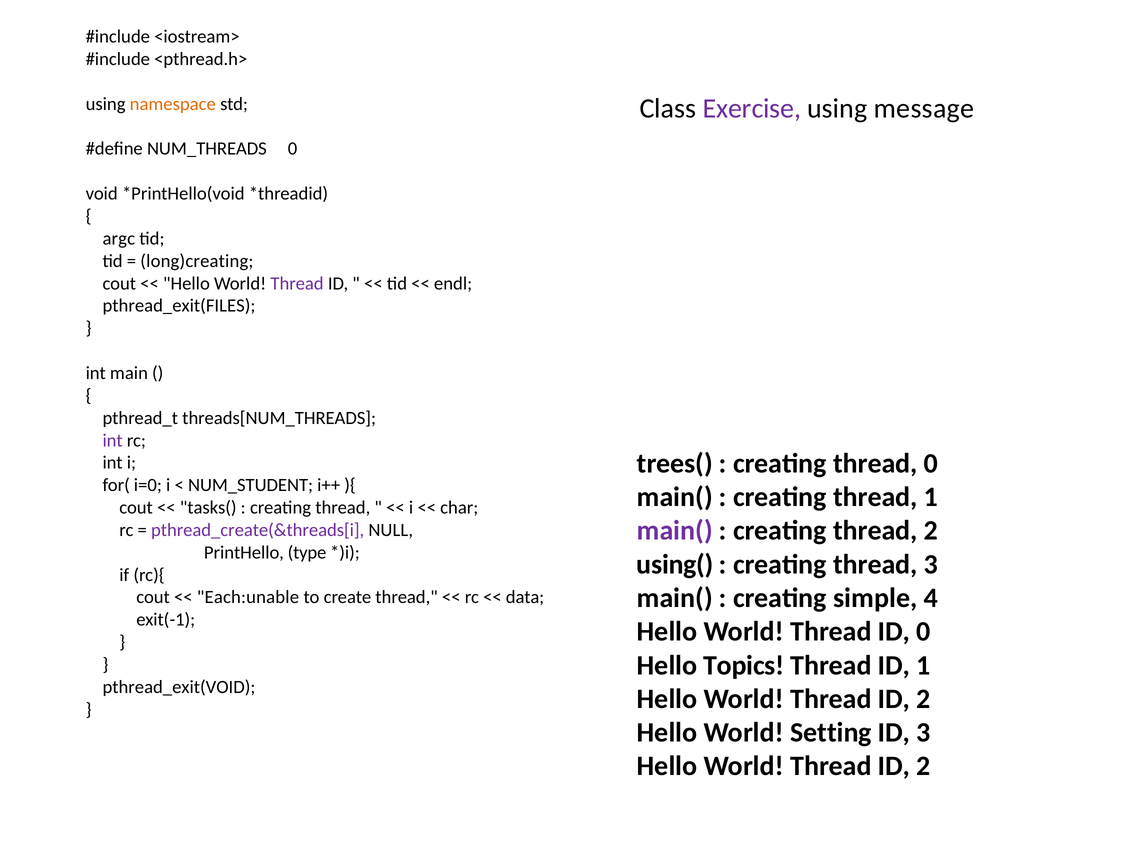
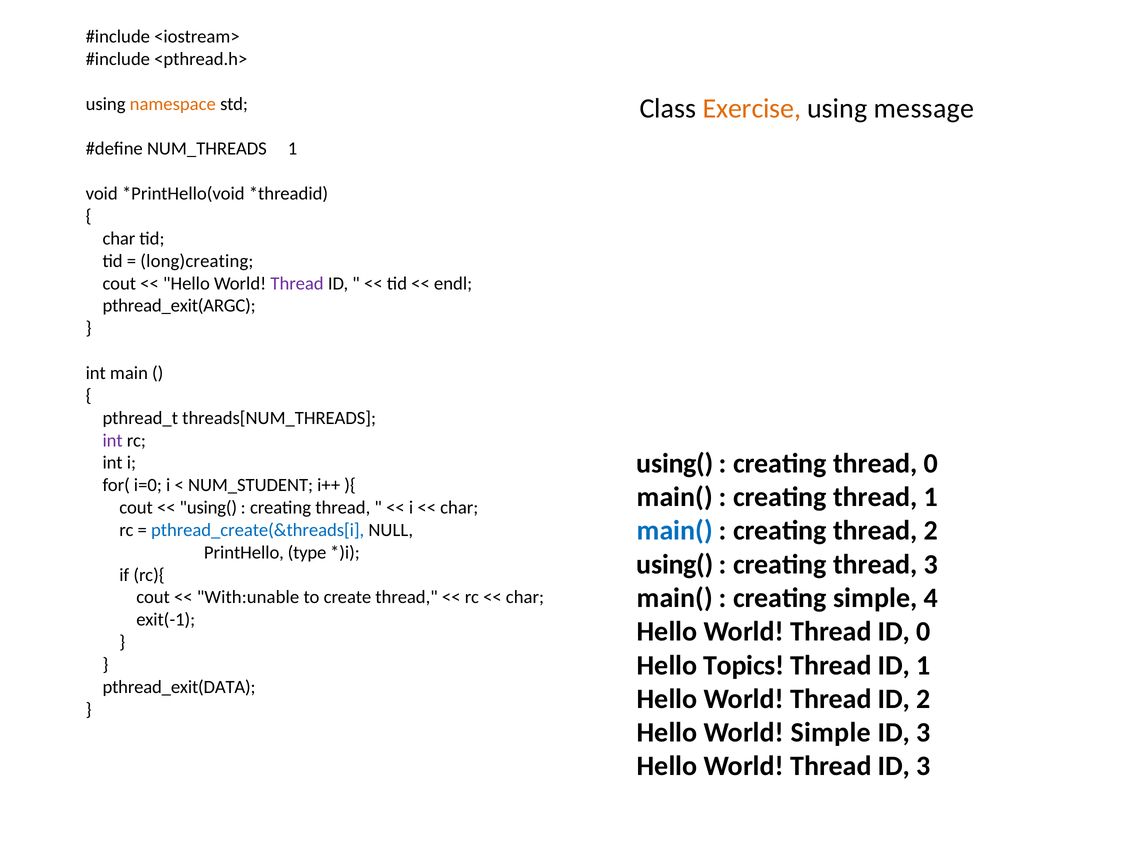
Exercise colour: purple -> orange (752, 108)
NUM_THREADS 0: 0 -> 1 (293, 149)
argc: argc -> char (119, 238)
pthread_exit(FILES: pthread_exit(FILES -> pthread_exit(ARGC (179, 306)
trees(: trees( -> using( (675, 463)
tasks(: tasks( -> using( (208, 507)
main( colour: purple -> blue (675, 531)
pthread_create(&threads[i colour: purple -> blue (258, 530)
Each:unable: Each:unable -> With:unable (248, 597)
data: data -> char (525, 597)
pthread_exit(VOID: pthread_exit(VOID -> pthread_exit(DATA (179, 687)
World Setting: Setting -> Simple (831, 732)
2: 2 -> 3 (923, 766)
